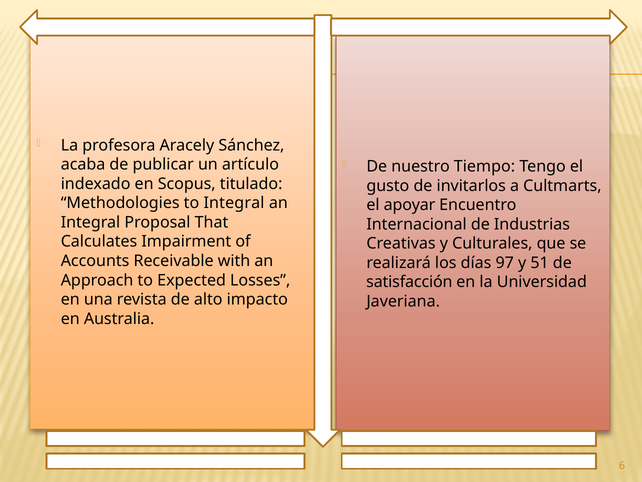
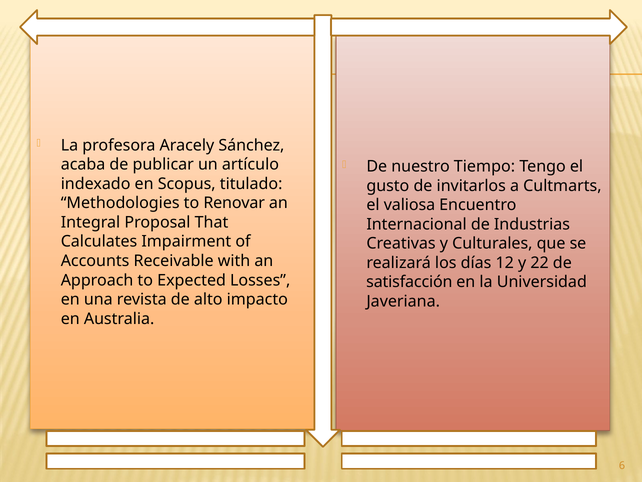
to Integral: Integral -> Renovar (234, 203)
apoyar: apoyar -> valiosa (409, 205)
97: 97 -> 12 (505, 263)
51: 51 -> 22 (540, 263)
